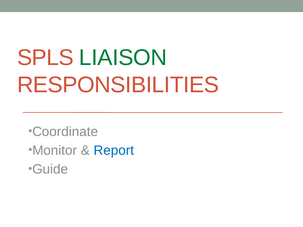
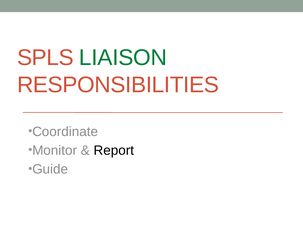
Report colour: blue -> black (114, 151)
